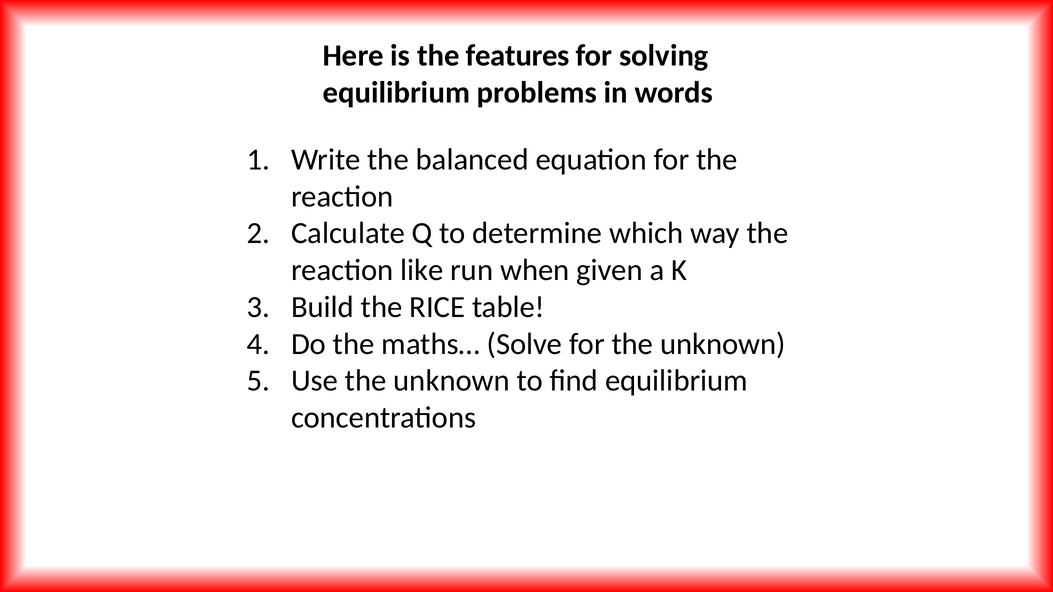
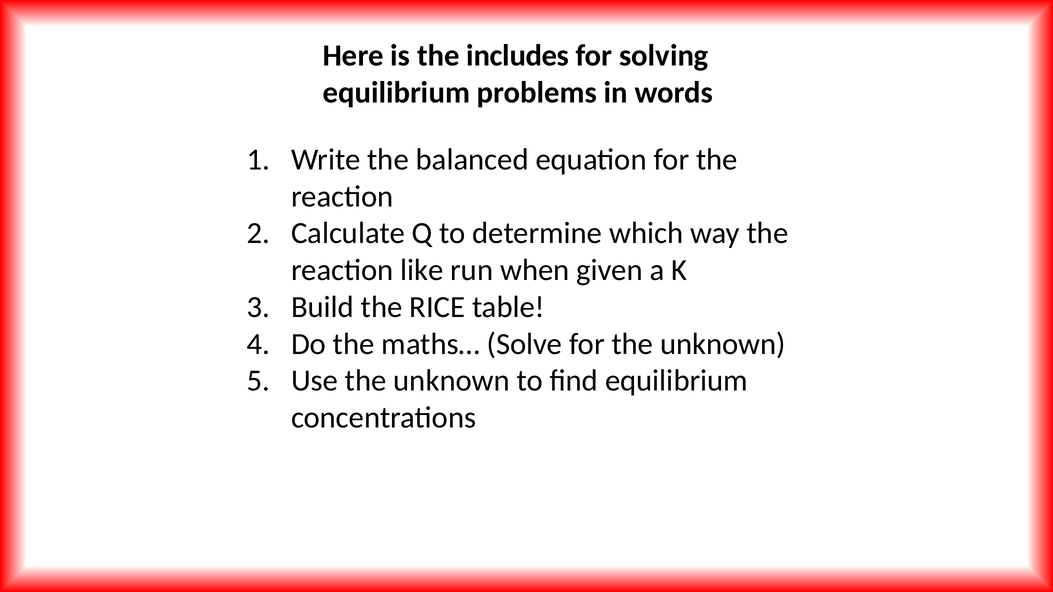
features: features -> includes (518, 56)
